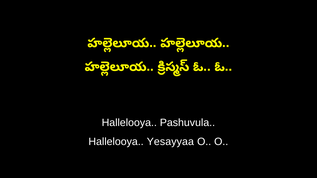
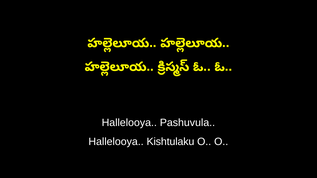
Yesayyaa: Yesayyaa -> Kishtulaku (170, 142)
